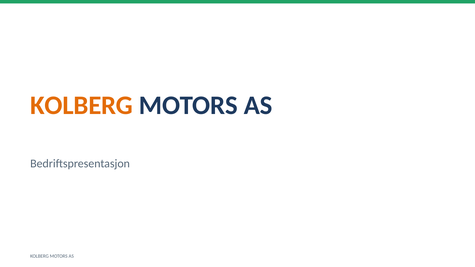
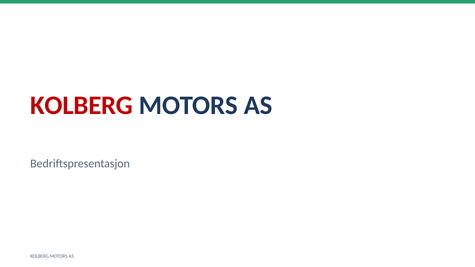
KOLBERG colour: orange -> red (82, 105)
